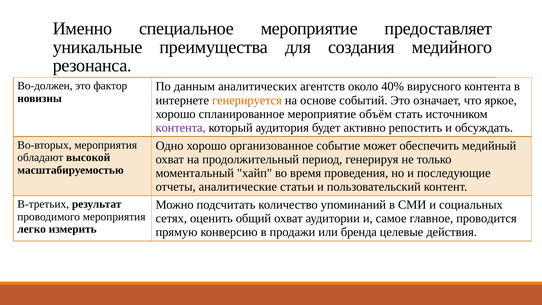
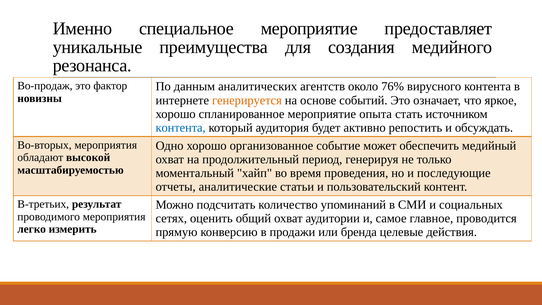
Во-должен: Во-должен -> Во-продаж (45, 86)
40%: 40% -> 76% (393, 86)
объём: объём -> опыта (376, 114)
контента colour: purple -> blue (181, 128)
